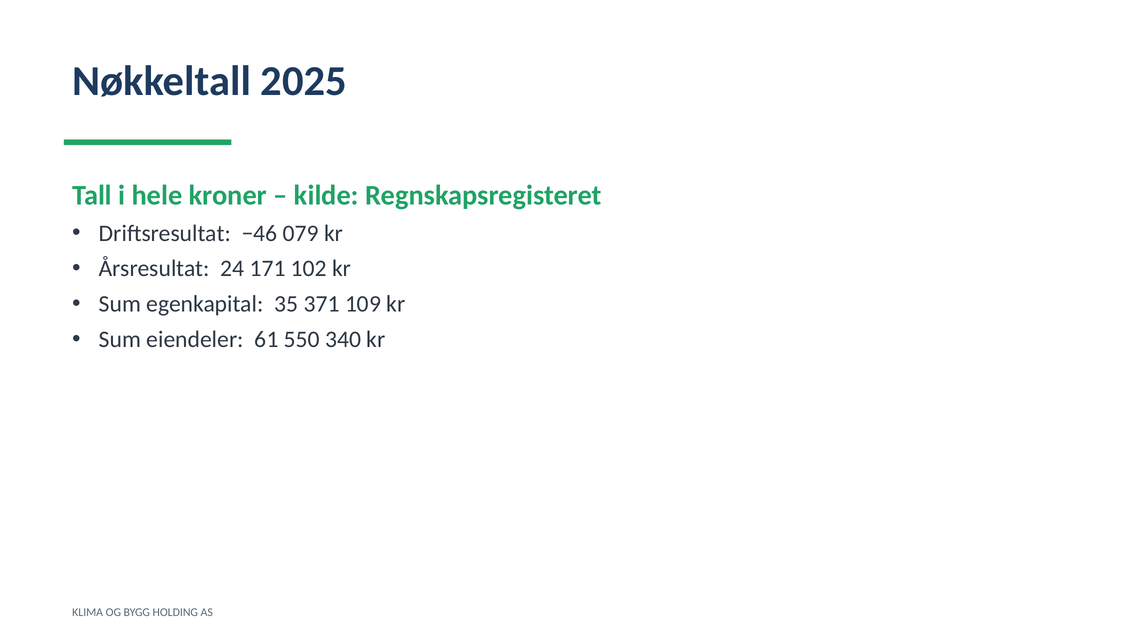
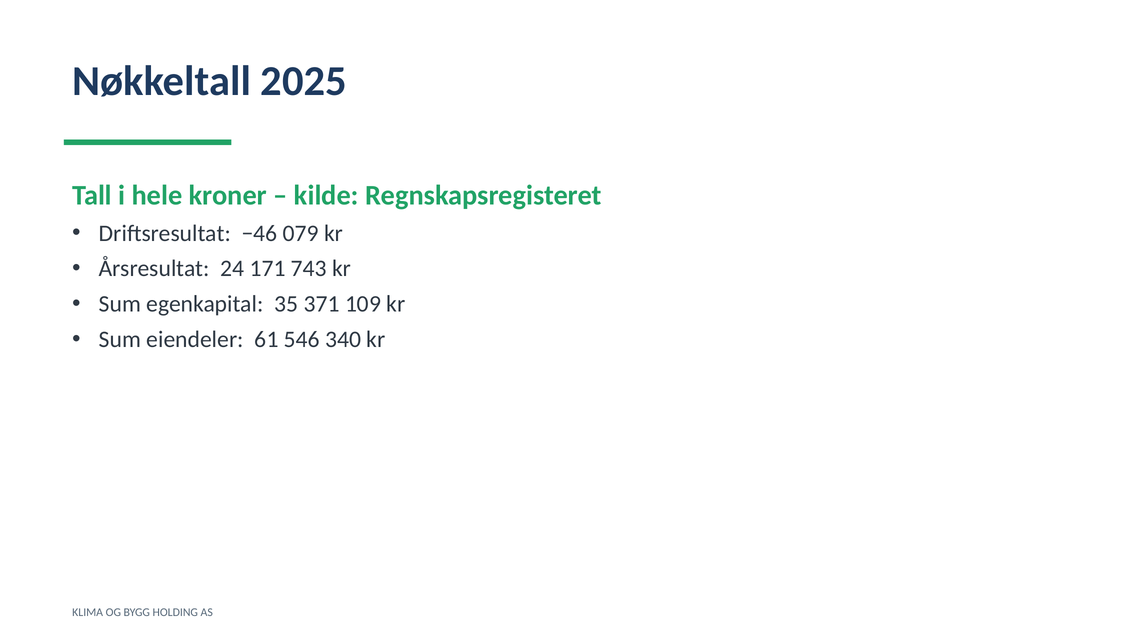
102: 102 -> 743 (309, 269)
550: 550 -> 546 (302, 340)
